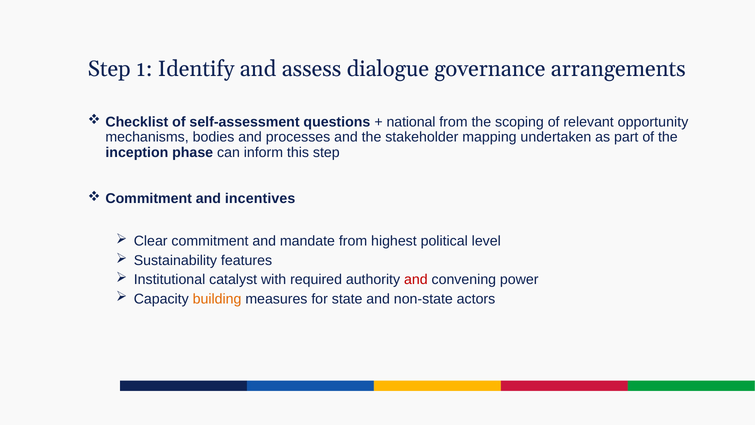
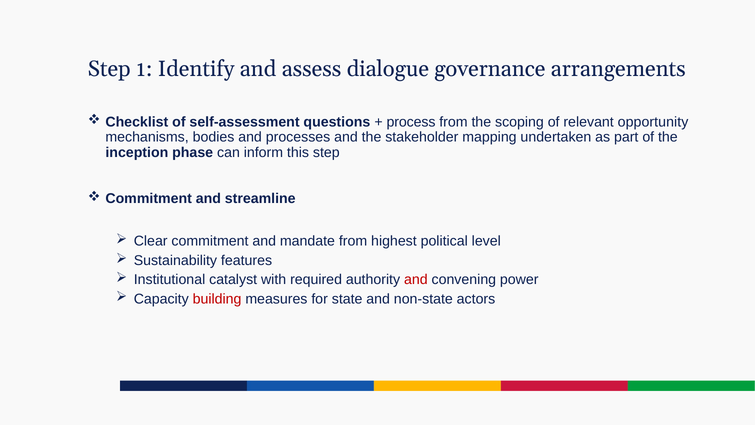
national: national -> process (411, 122)
incentives: incentives -> streamline (260, 199)
building colour: orange -> red (217, 299)
